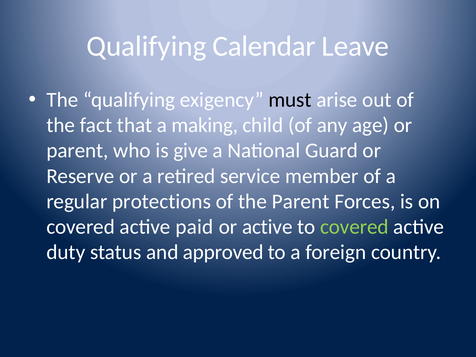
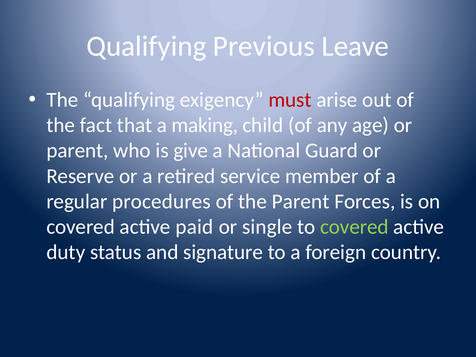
Calendar: Calendar -> Previous (264, 46)
must colour: black -> red (290, 100)
protections: protections -> procedures (162, 201)
or active: active -> single (267, 227)
approved: approved -> signature (223, 252)
